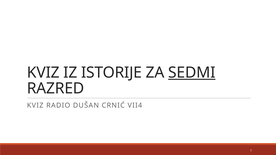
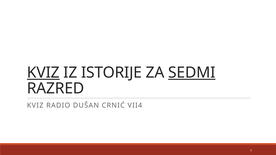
KVIZ underline: none -> present (43, 73)
